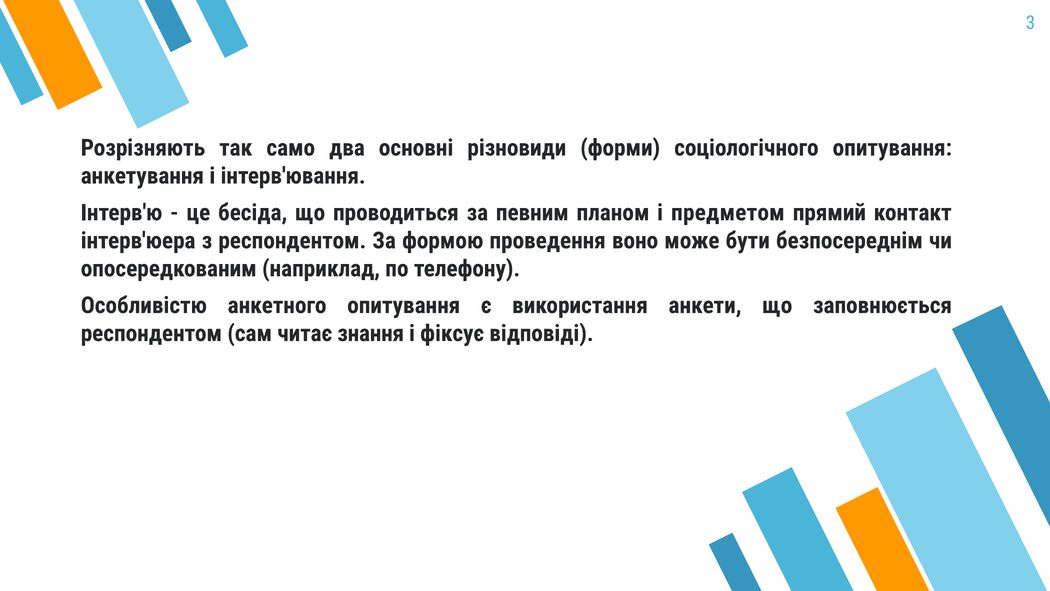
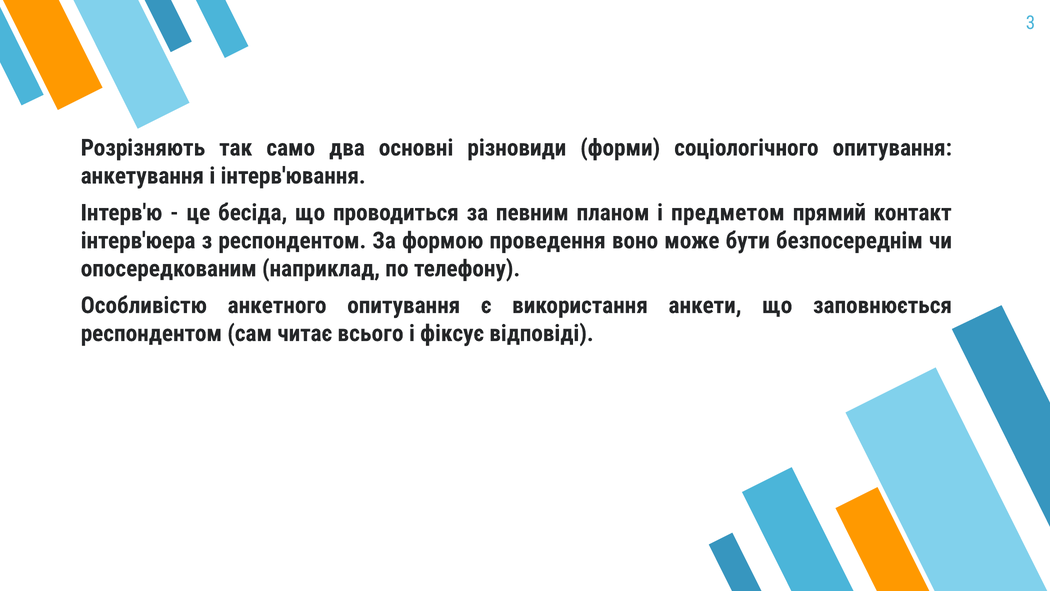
знання: знання -> всього (371, 333)
